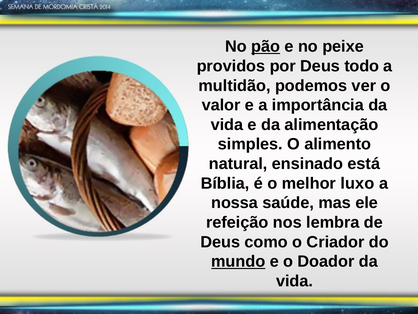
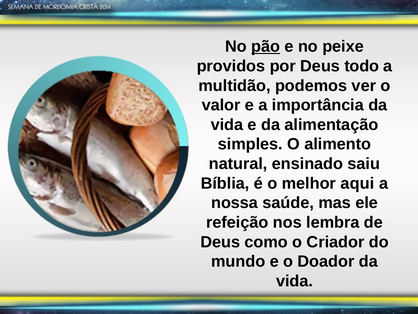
está: está -> saiu (364, 164)
luxo: luxo -> aqui (357, 183)
mundo underline: present -> none (238, 261)
